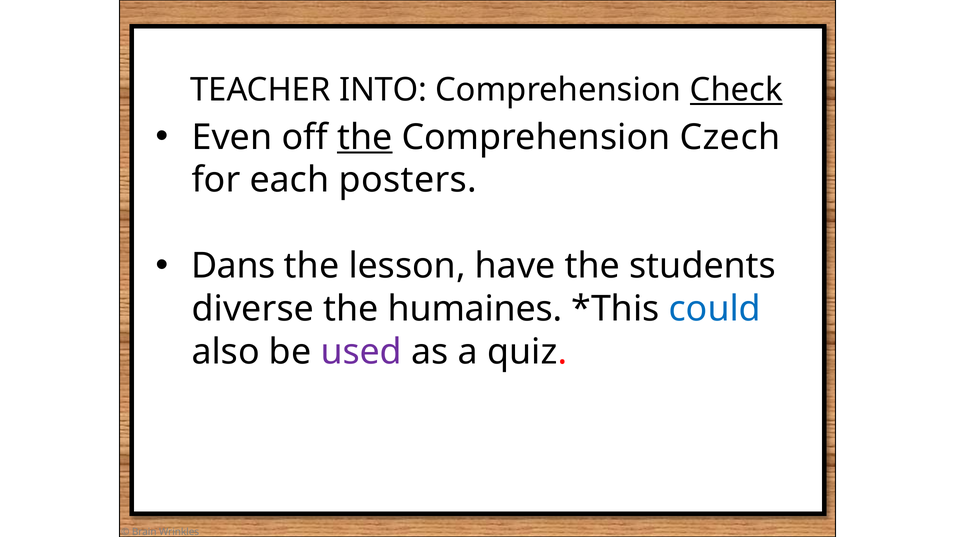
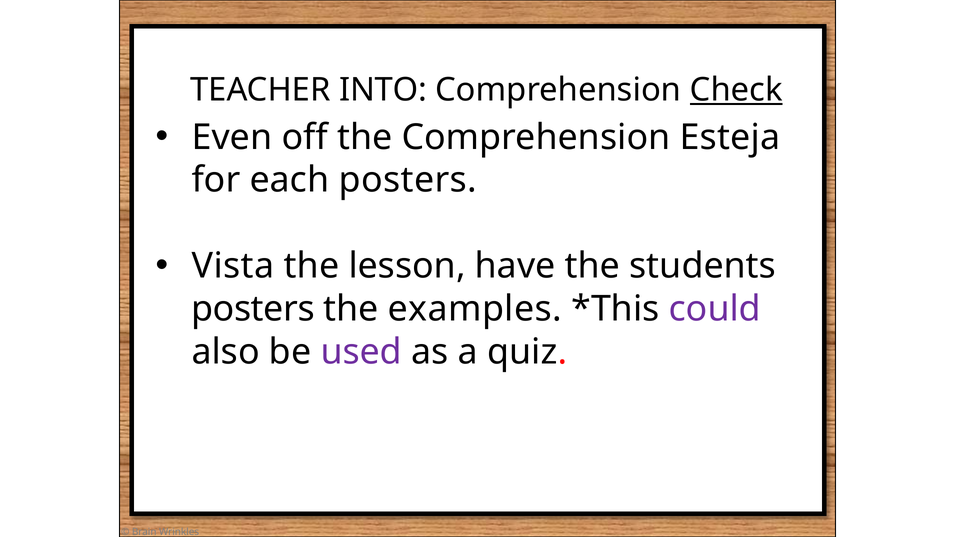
the underline: present -> none (365, 137)
Czech: Czech -> Esteja (730, 137)
Dans: Dans -> Vista (233, 266)
diverse: diverse -> posters (253, 309)
humaines: humaines -> examples (475, 309)
could colour: blue -> purple (715, 309)
